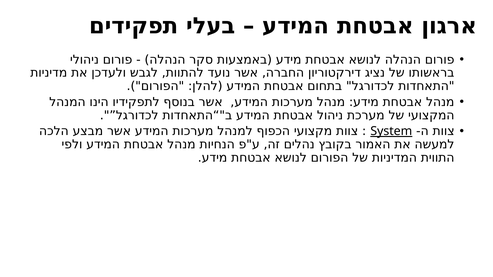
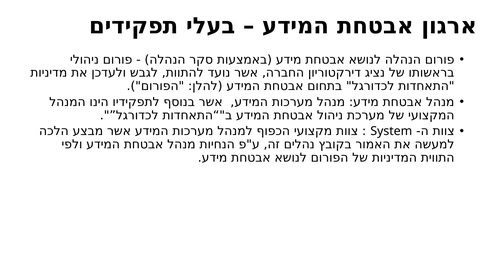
System underline: present -> none (391, 131)
